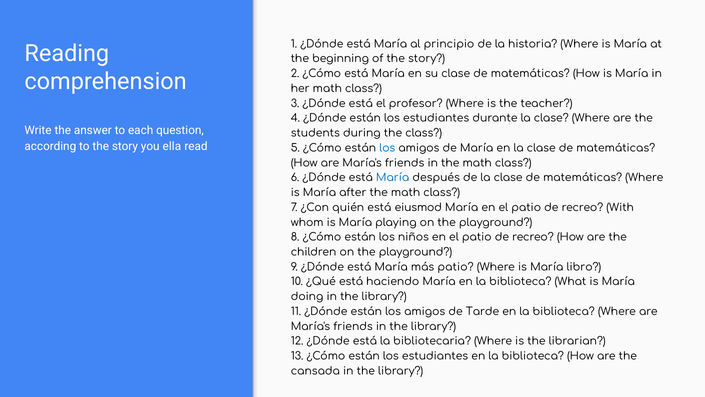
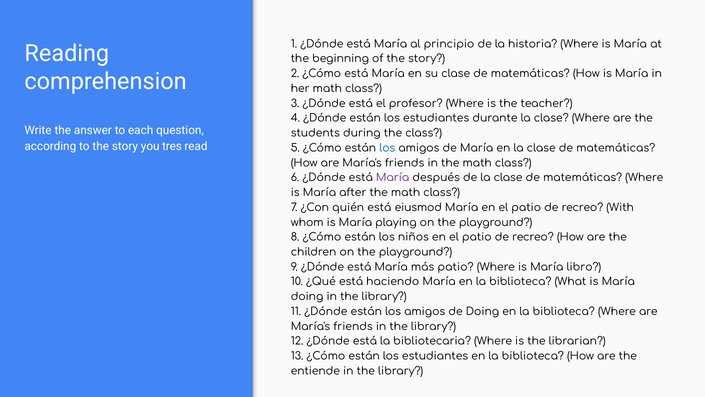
ella: ella -> tres (172, 146)
María colour: blue -> purple (393, 178)
de Tarde: Tarde -> Doing (482, 311)
cansada: cansada -> entiende (315, 371)
